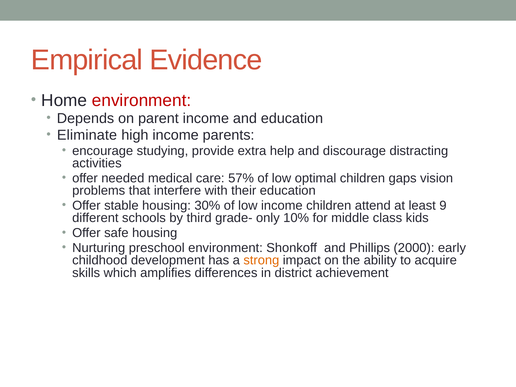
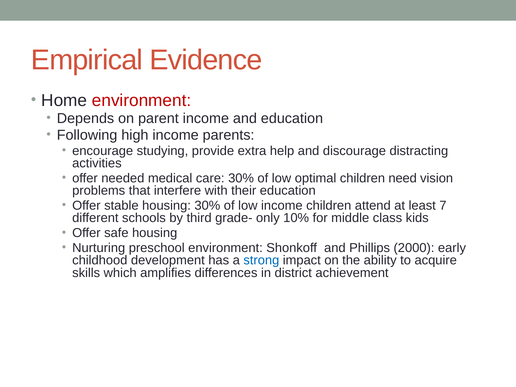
Eliminate: Eliminate -> Following (87, 135)
care 57%: 57% -> 30% (241, 178)
gaps: gaps -> need (403, 178)
9: 9 -> 7 (443, 206)
strong colour: orange -> blue (261, 260)
